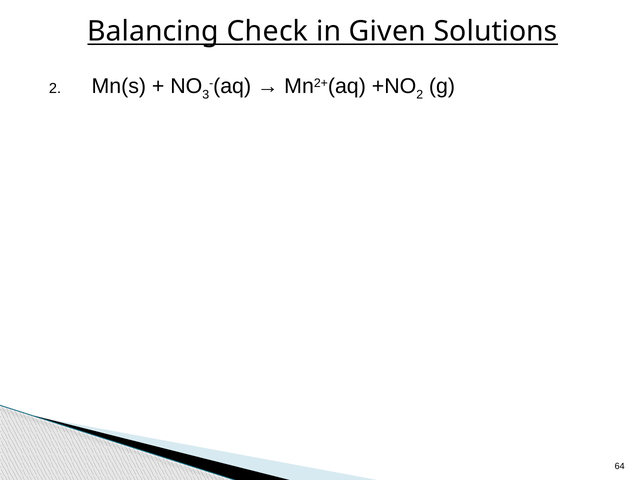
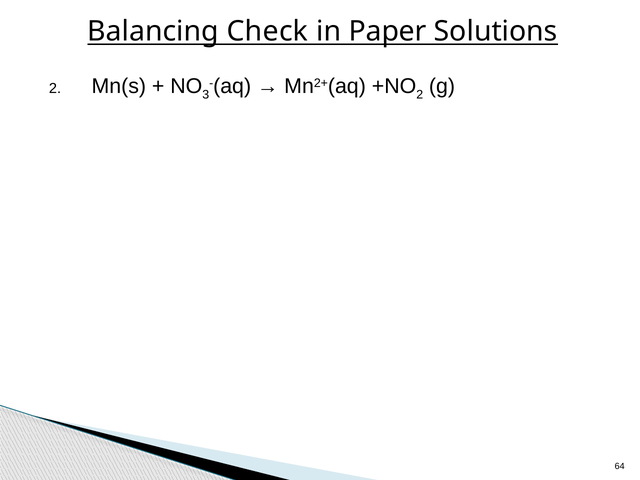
Given: Given -> Paper (388, 31)
